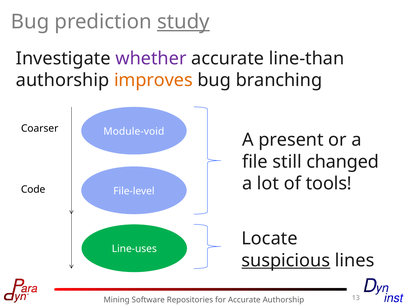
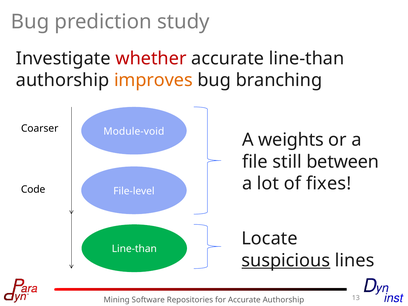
study underline: present -> none (183, 22)
whether colour: purple -> red (151, 58)
present: present -> weights (291, 140)
changed: changed -> between (343, 162)
tools: tools -> fixes (329, 184)
Line-uses: Line-uses -> Line-than (134, 249)
